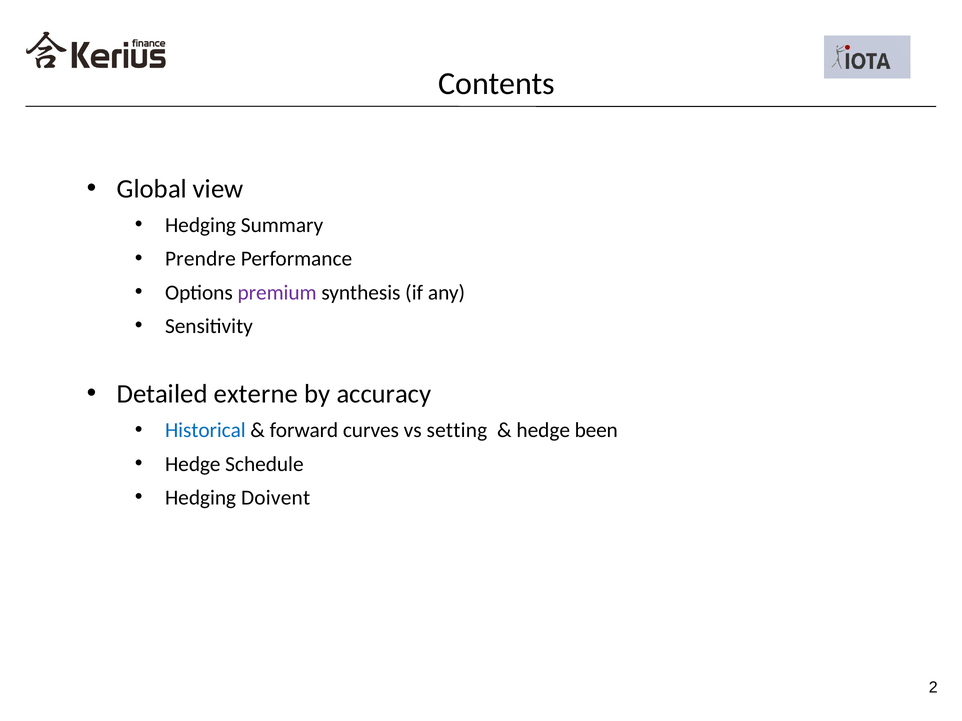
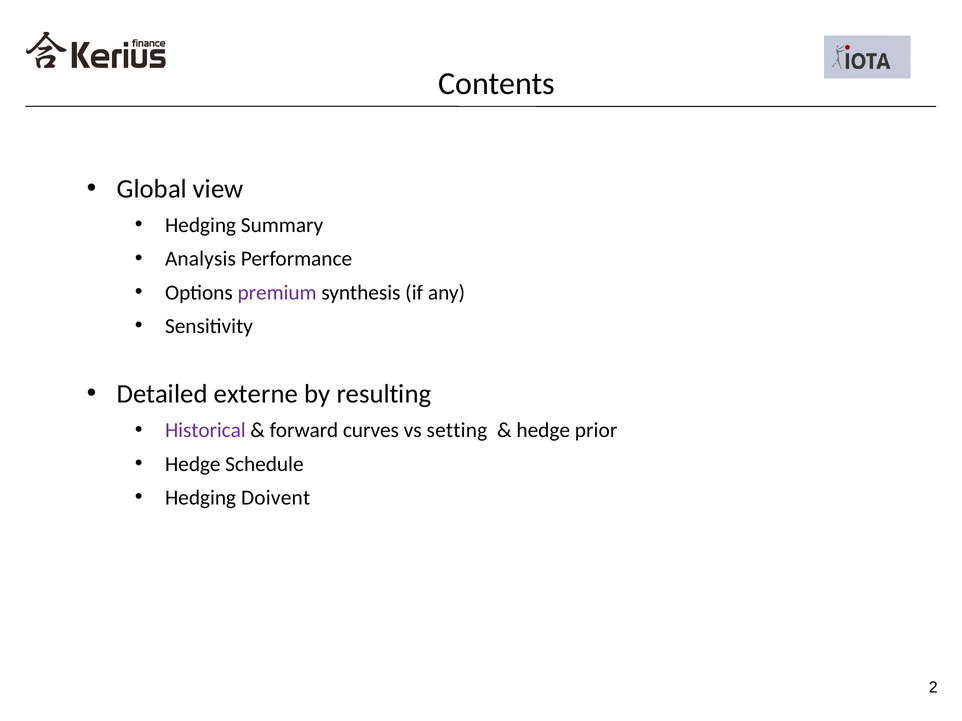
Prendre: Prendre -> Analysis (200, 259)
accuracy: accuracy -> resulting (384, 394)
Historical colour: blue -> purple (205, 431)
been: been -> prior (596, 431)
